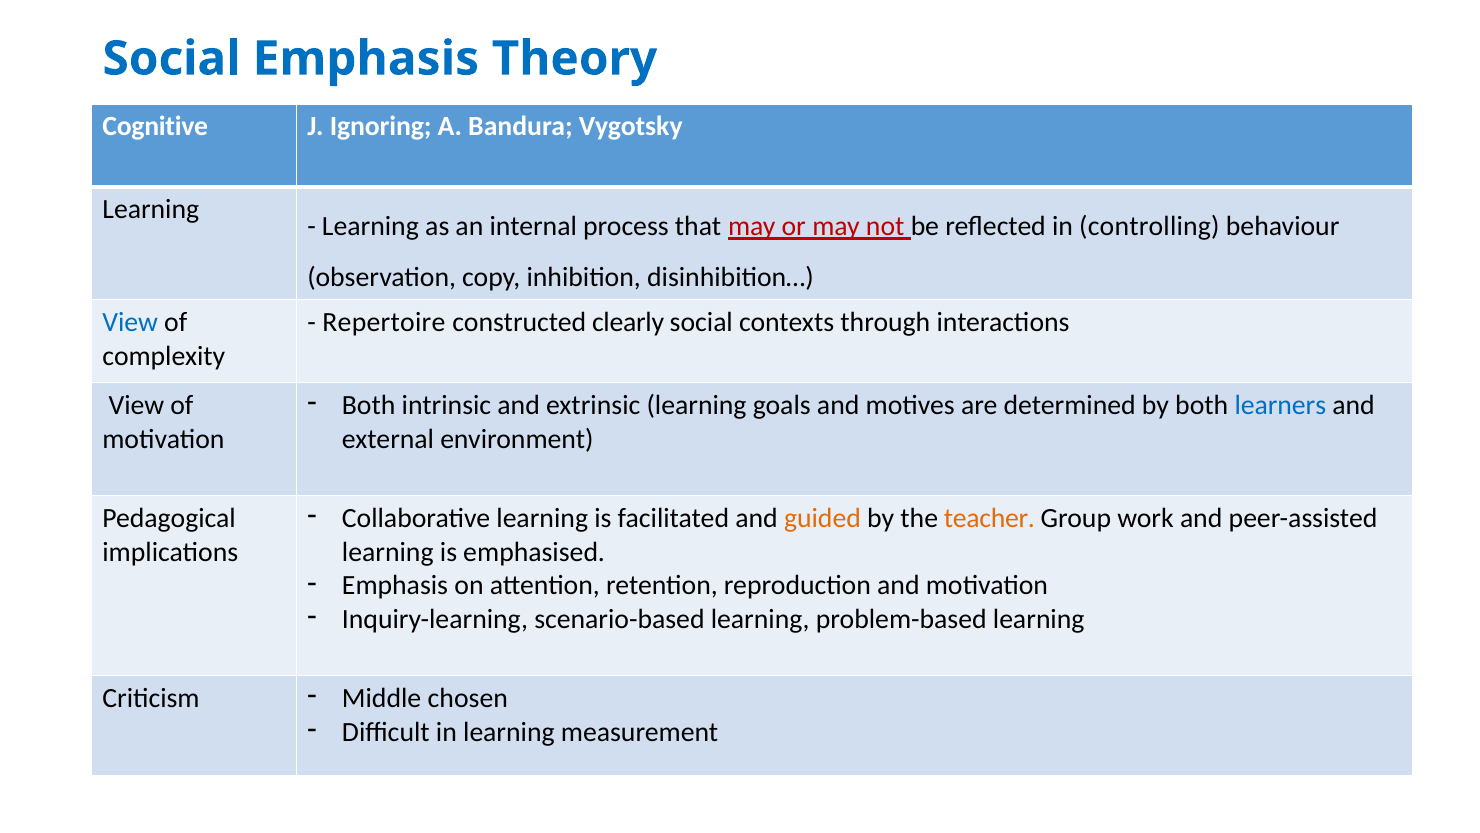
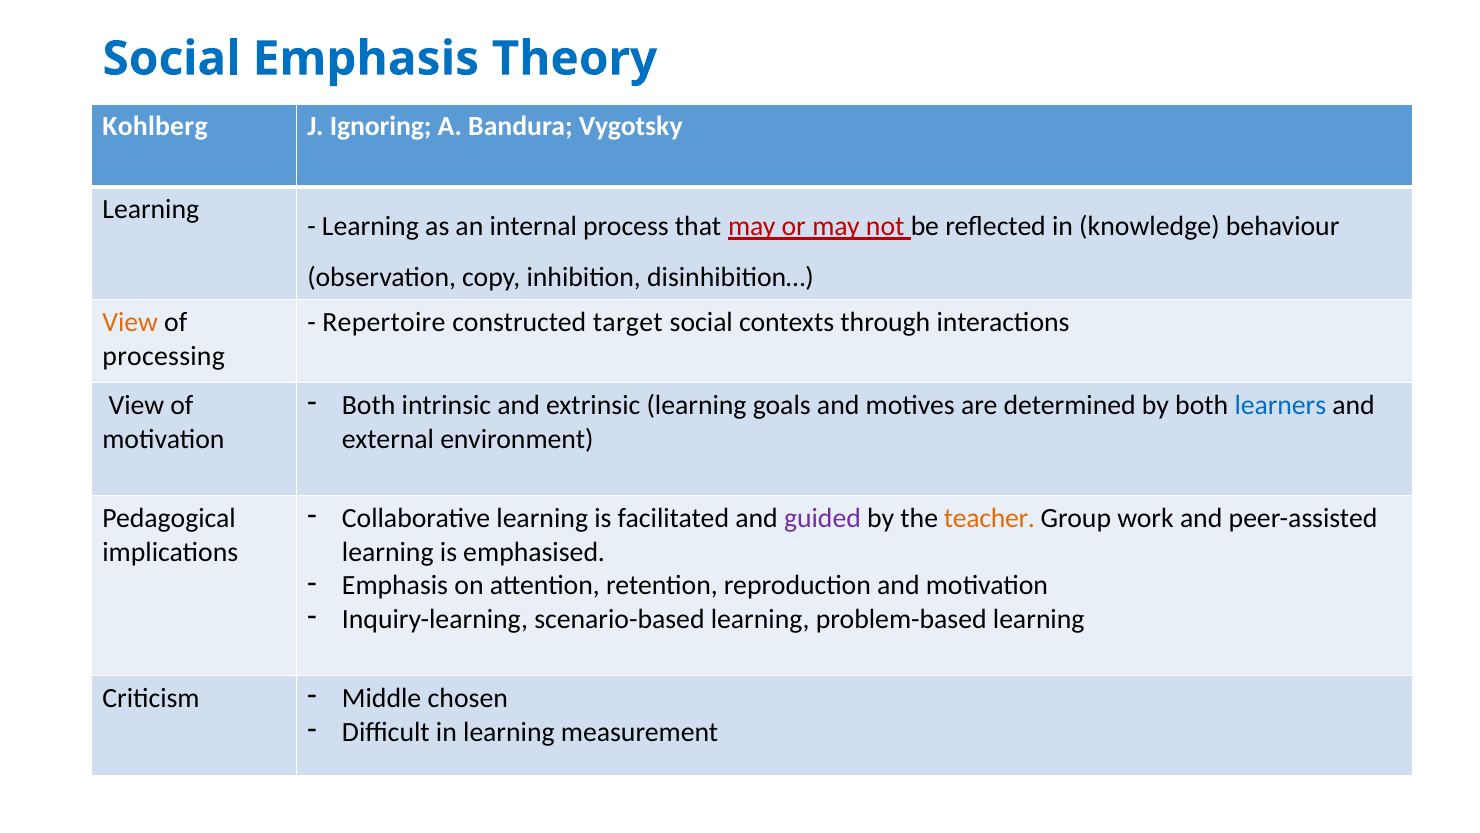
Cognitive: Cognitive -> Kohlberg (155, 127)
controlling: controlling -> knowledge (1149, 226)
View colour: blue -> orange (130, 322)
clearly: clearly -> target (628, 322)
complexity: complexity -> processing (164, 356)
guided colour: orange -> purple (822, 518)
